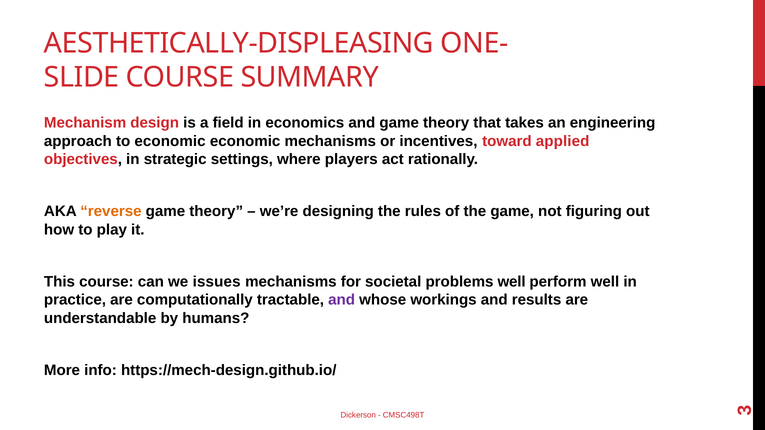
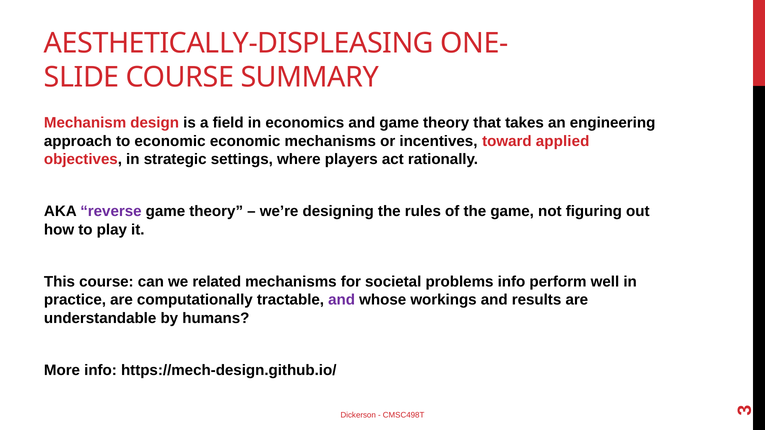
reverse colour: orange -> purple (111, 212)
issues: issues -> related (217, 282)
problems well: well -> info (511, 282)
